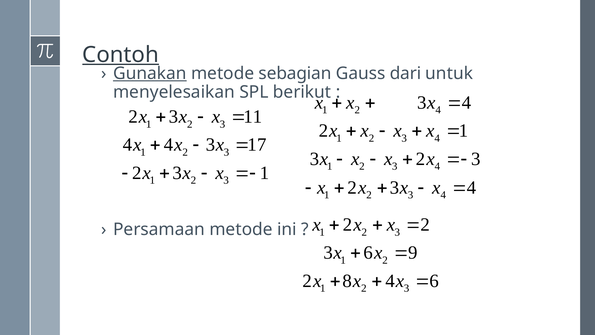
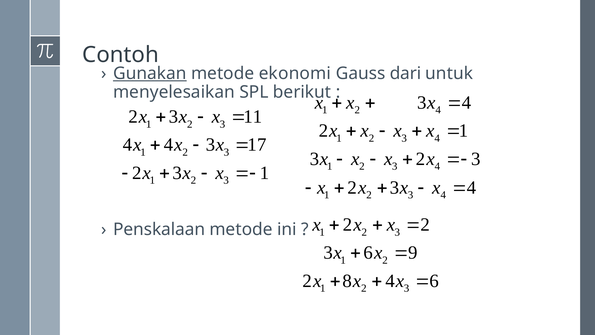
Contoh underline: present -> none (121, 55)
sebagian: sebagian -> ekonomi (295, 73)
Persamaan: Persamaan -> Penskalaan (159, 229)
